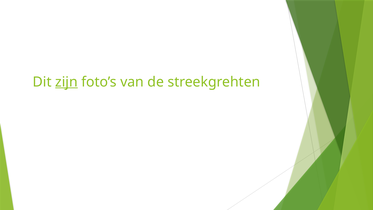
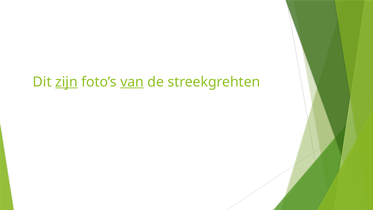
van underline: none -> present (132, 82)
